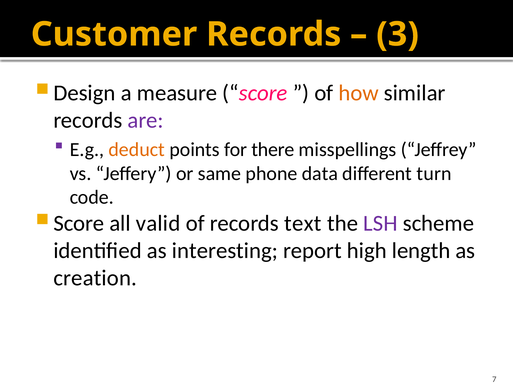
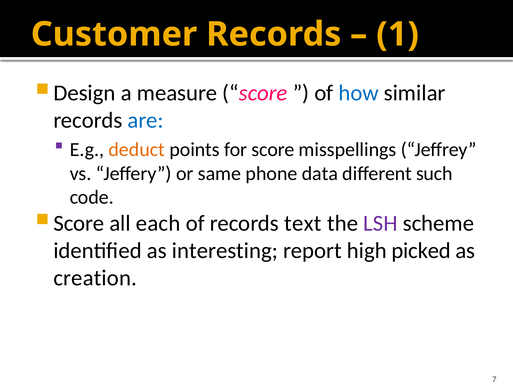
3: 3 -> 1 (398, 34)
how colour: orange -> blue (359, 93)
are colour: purple -> blue (146, 120)
for there: there -> score (273, 150)
turn: turn -> such (434, 174)
valid: valid -> each (158, 224)
length: length -> picked (421, 251)
